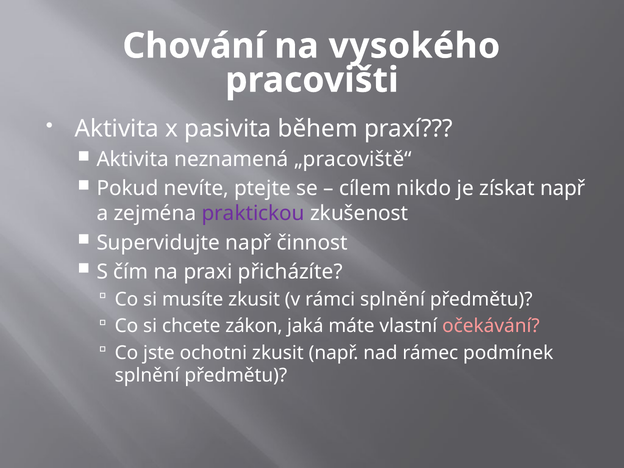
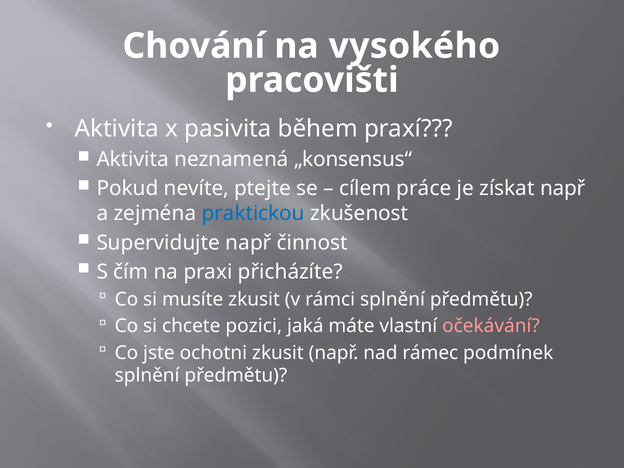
„pracoviště“: „pracoviště“ -> „konsensus“ (353, 160)
nikdo: nikdo -> práce (424, 189)
praktickou colour: purple -> blue (253, 214)
zákon: zákon -> pozici (254, 326)
